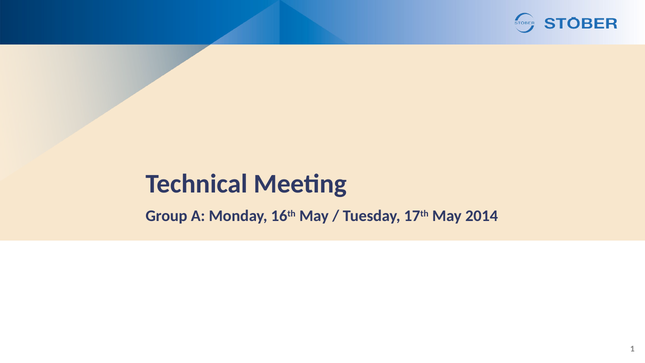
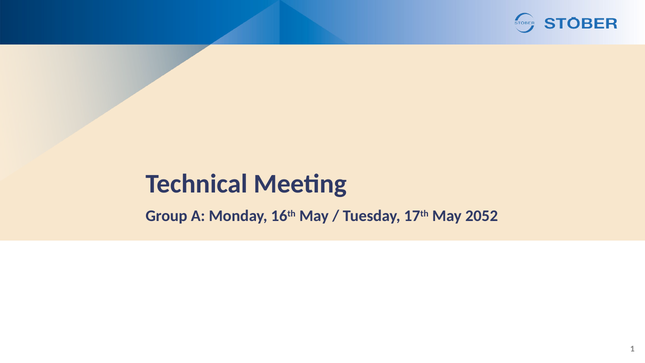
2014: 2014 -> 2052 (482, 216)
